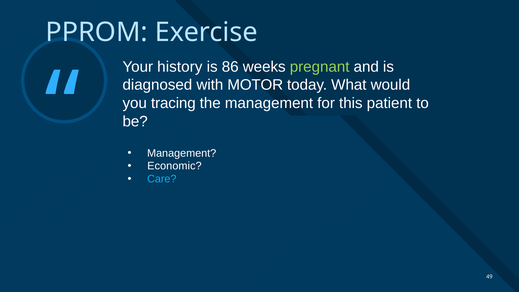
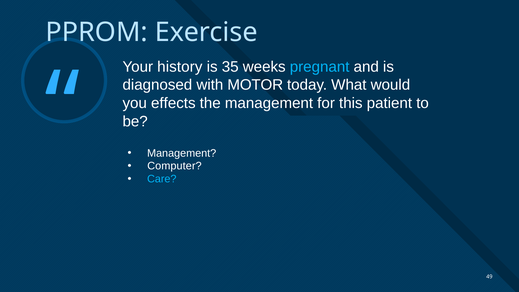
86: 86 -> 35 (230, 67)
pregnant colour: light green -> light blue (320, 67)
tracing: tracing -> effects (173, 103)
Economic: Economic -> Computer (174, 166)
